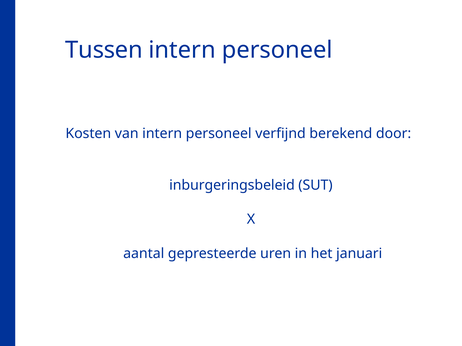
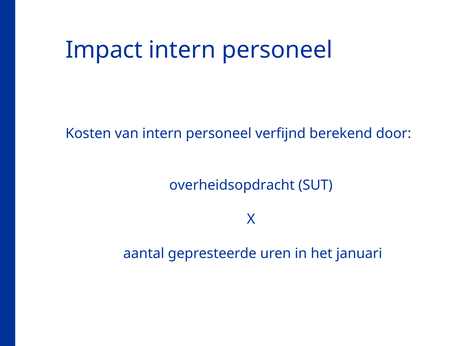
Tussen: Tussen -> Impact (104, 50)
inburgeringsbeleid: inburgeringsbeleid -> overheidsopdracht (232, 185)
